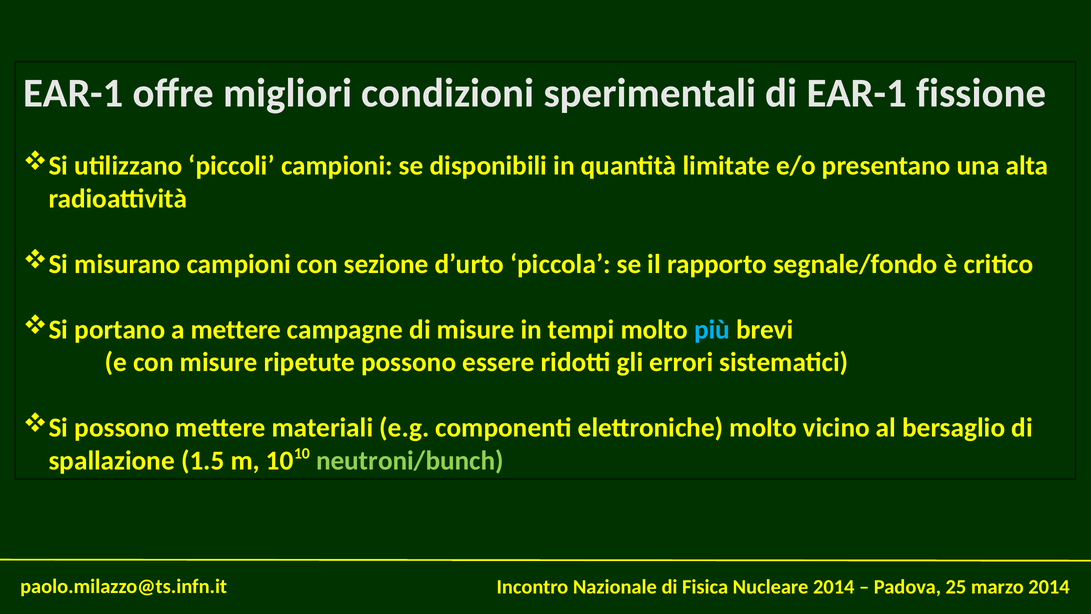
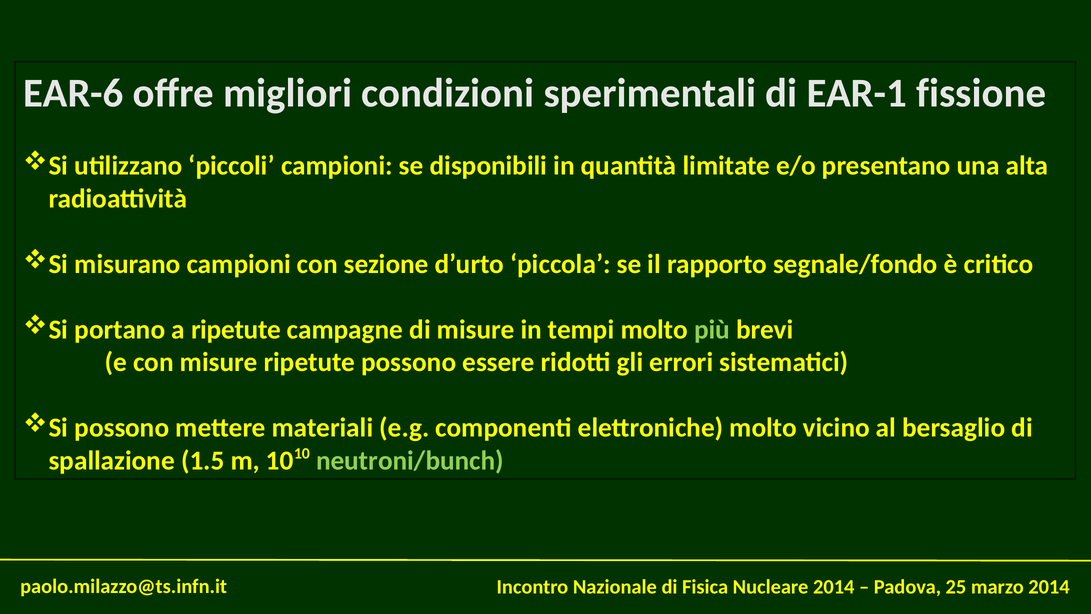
EAR-1: EAR-1 -> EAR-6 (73, 93)
a mettere: mettere -> ripetute (236, 329)
più colour: light blue -> light green (712, 329)
